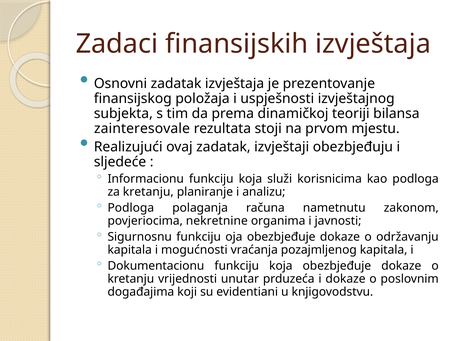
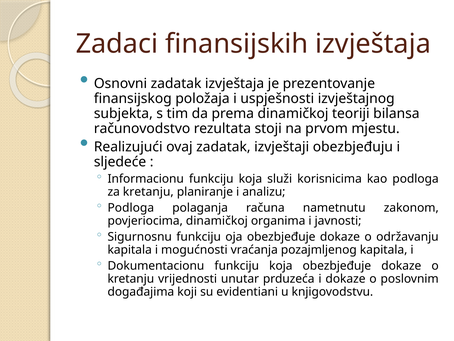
zainteresovale: zainteresovale -> računovodstvo (142, 128)
povjeriocima nekretnine: nekretnine -> dinamičkoj (217, 220)
